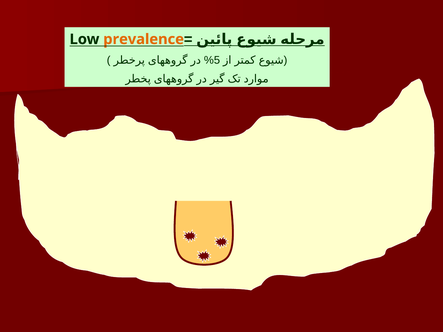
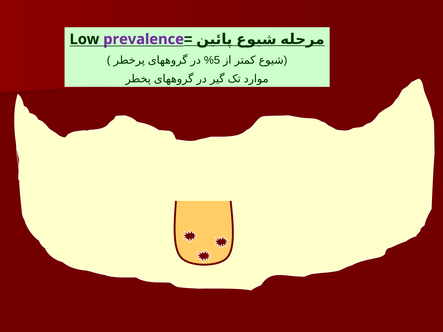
prevalence colour: orange -> purple (144, 39)
